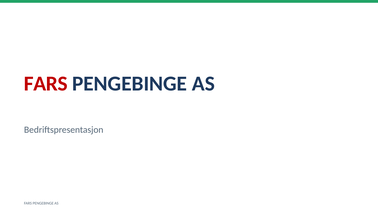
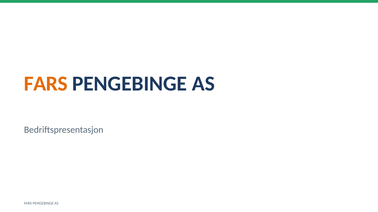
FARS colour: red -> orange (46, 84)
